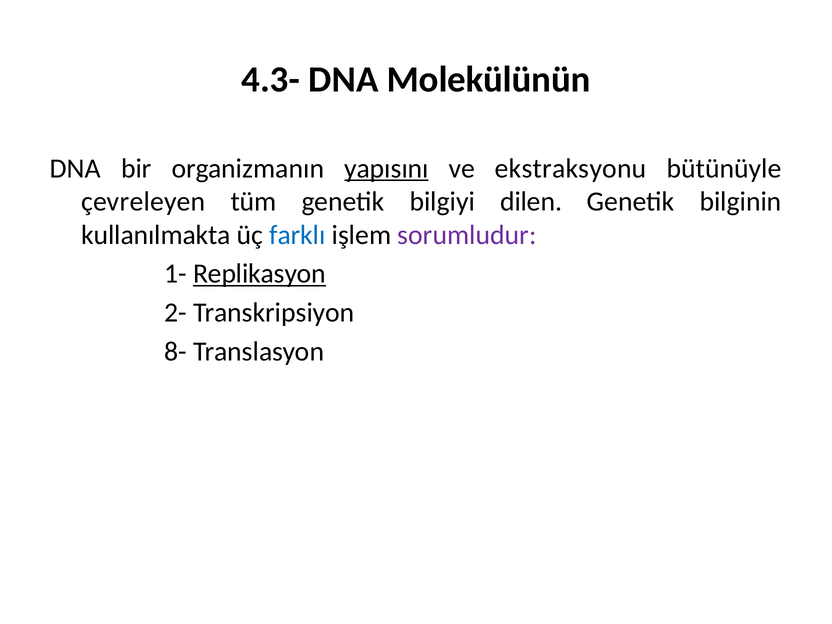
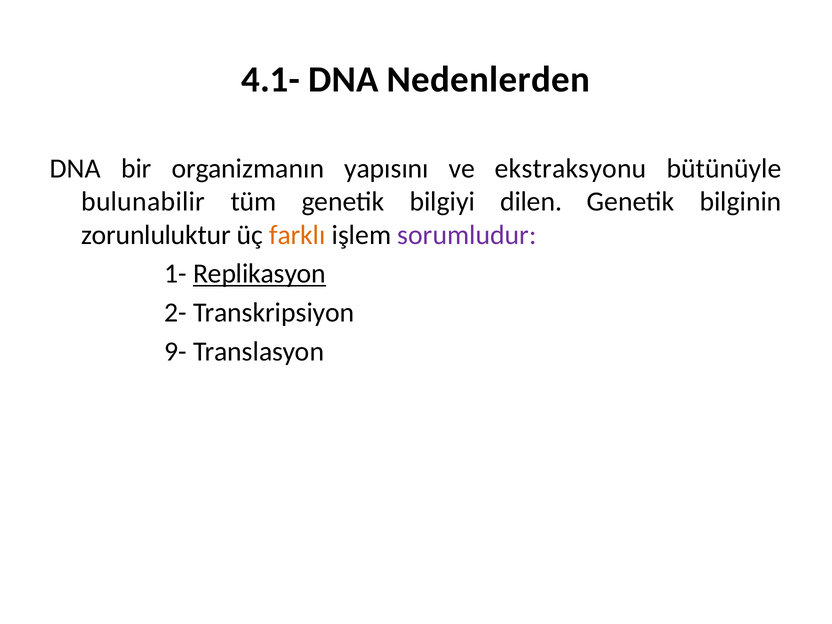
4.3-: 4.3- -> 4.1- (271, 80)
Molekülünün: Molekülünün -> Nedenlerden (488, 80)
yapısını underline: present -> none (386, 168)
çevreleyen: çevreleyen -> bulunabilir (143, 202)
kullanılmakta: kullanılmakta -> zorunluluktur (156, 235)
farklı colour: blue -> orange (297, 235)
8-: 8- -> 9- (176, 351)
